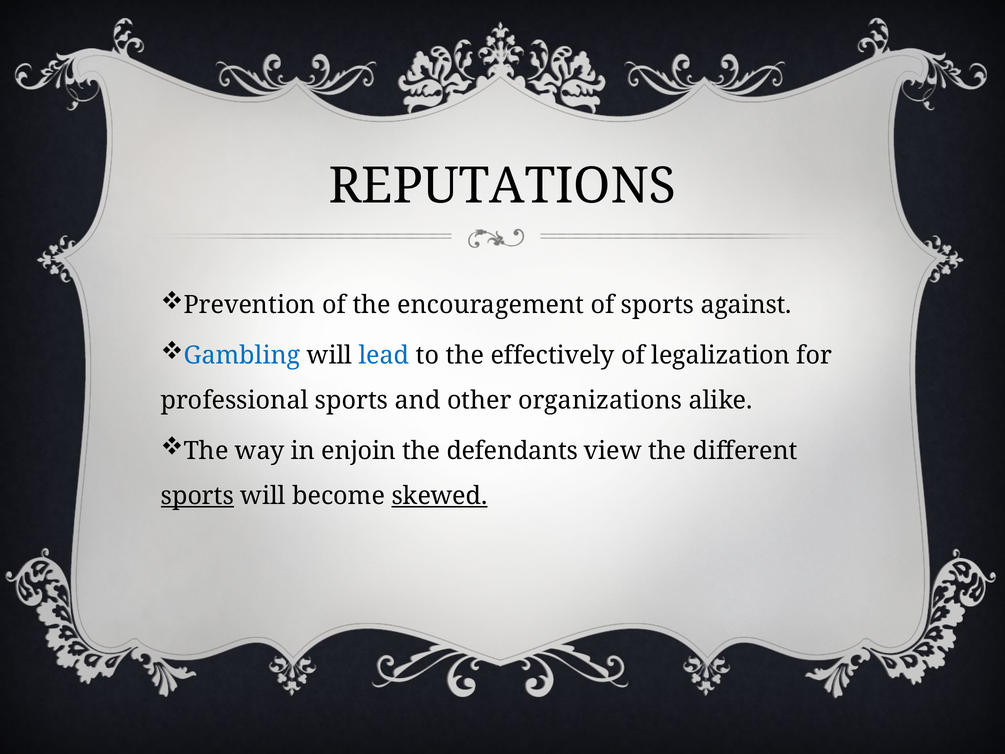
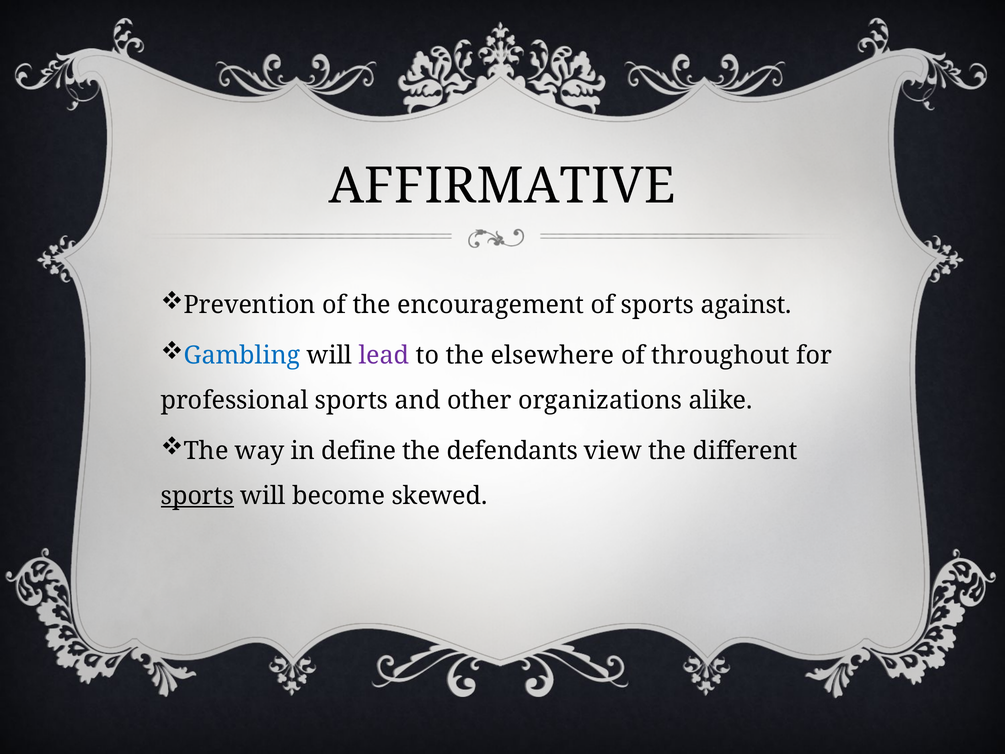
REPUTATIONS: REPUTATIONS -> AFFIRMATIVE (502, 186)
lead colour: blue -> purple (384, 355)
effectively: effectively -> elsewhere (552, 355)
legalization: legalization -> throughout (721, 355)
enjoin: enjoin -> define (359, 451)
skewed underline: present -> none (440, 496)
